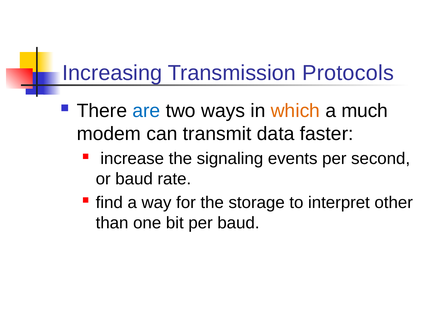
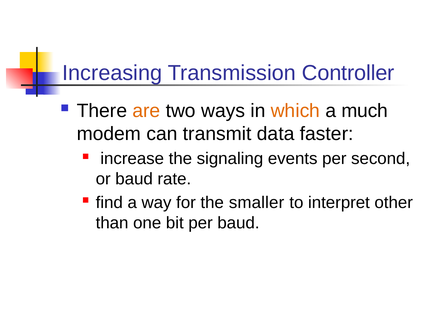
Protocols: Protocols -> Controller (348, 73)
are colour: blue -> orange (146, 111)
storage: storage -> smaller (257, 203)
